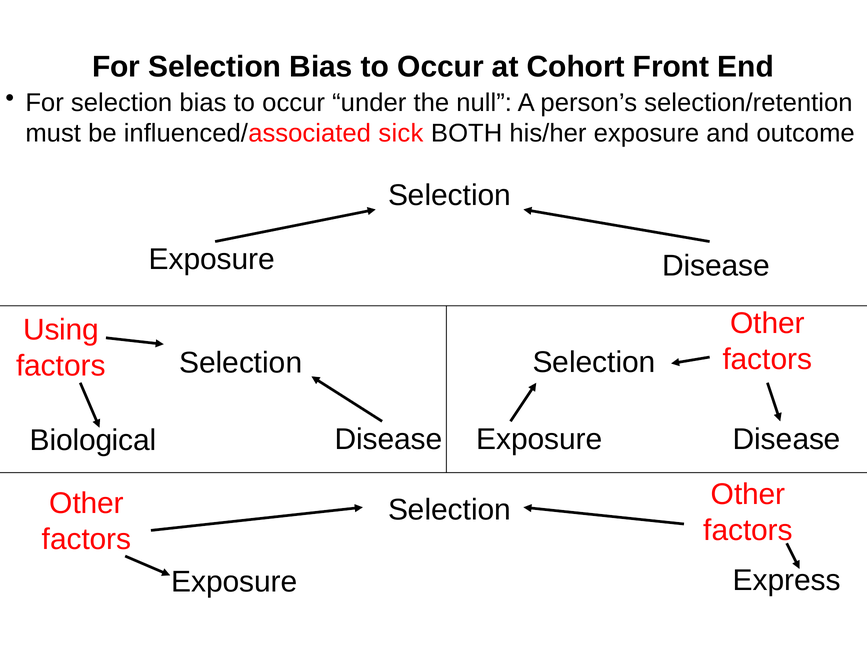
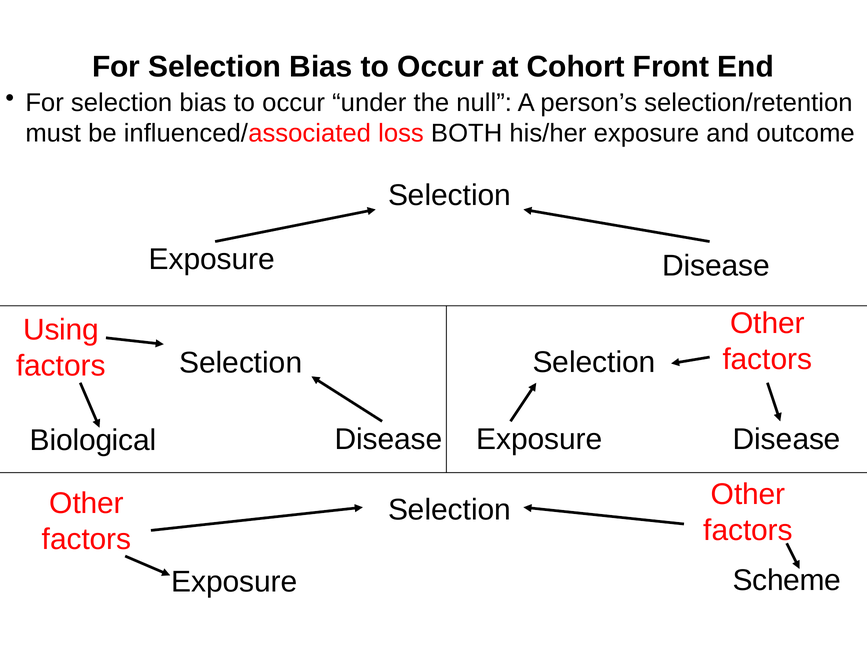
sick: sick -> loss (401, 134)
Express: Express -> Scheme (787, 581)
